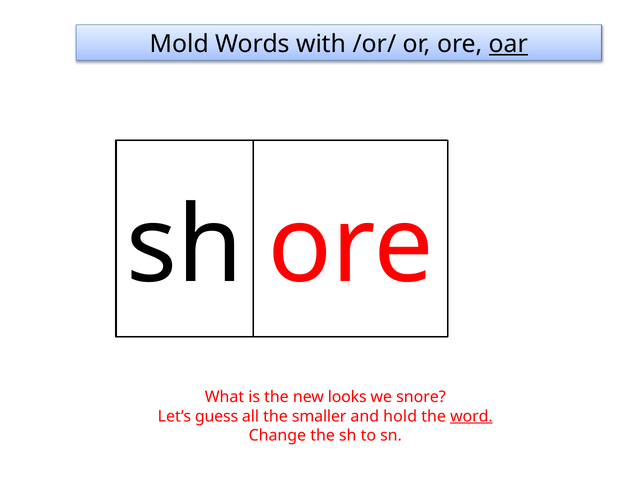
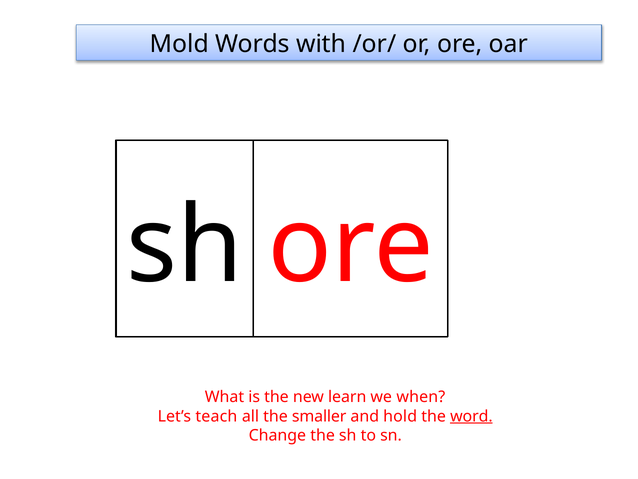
oar underline: present -> none (508, 44)
looks: looks -> learn (347, 397)
snore: snore -> when (421, 397)
guess: guess -> teach (216, 416)
